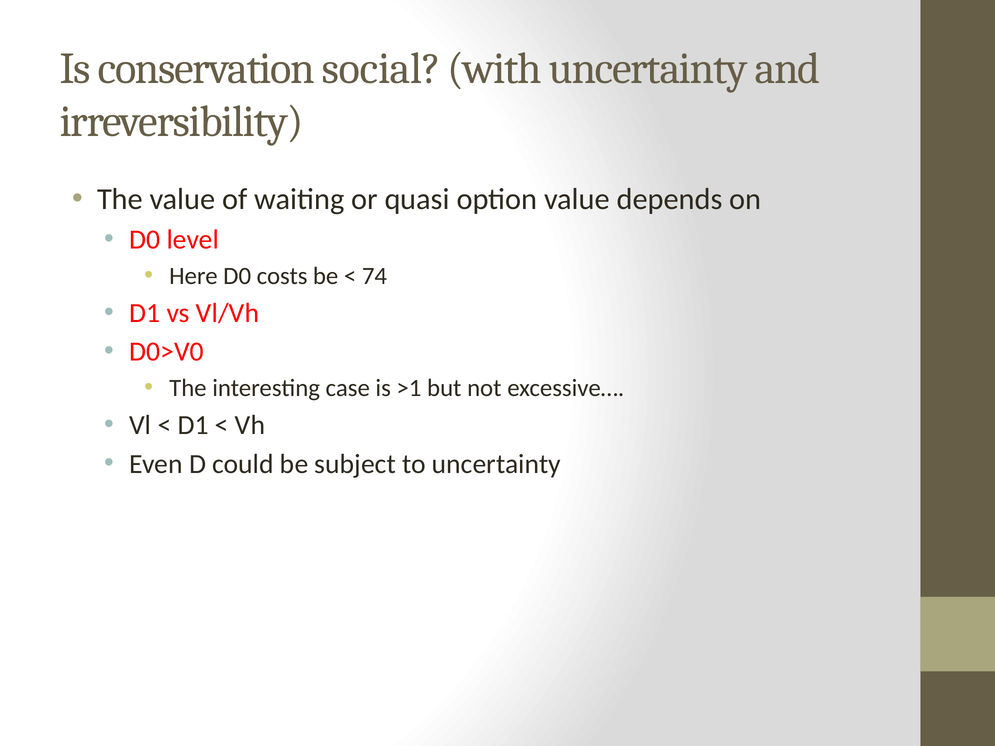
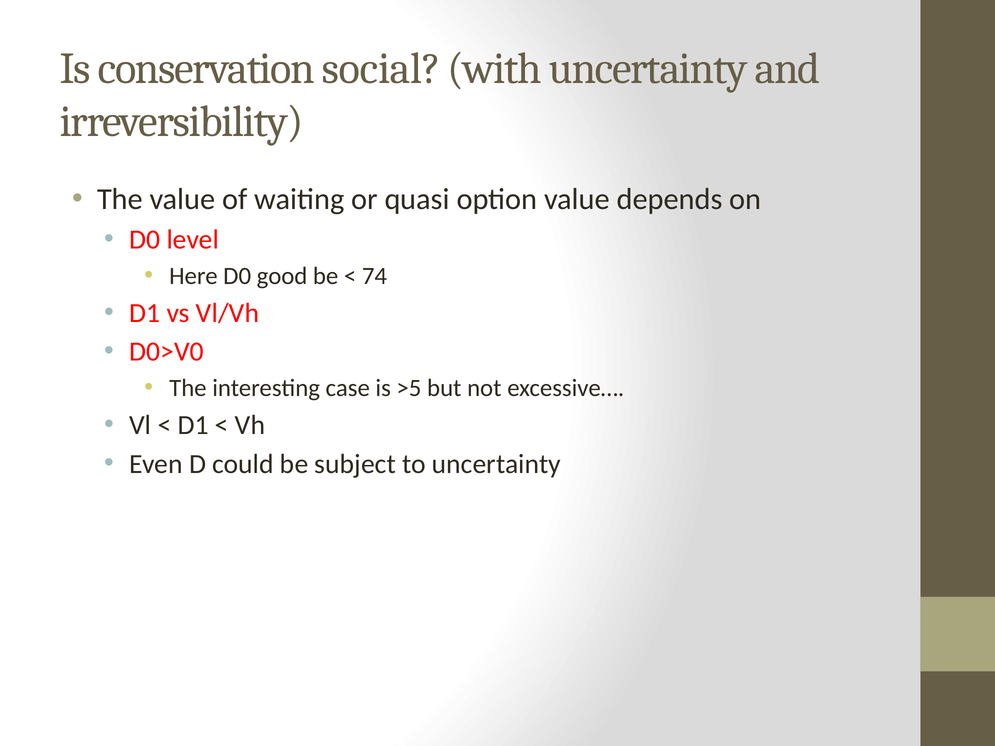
costs: costs -> good (282, 276)
>1: >1 -> >5 (409, 388)
